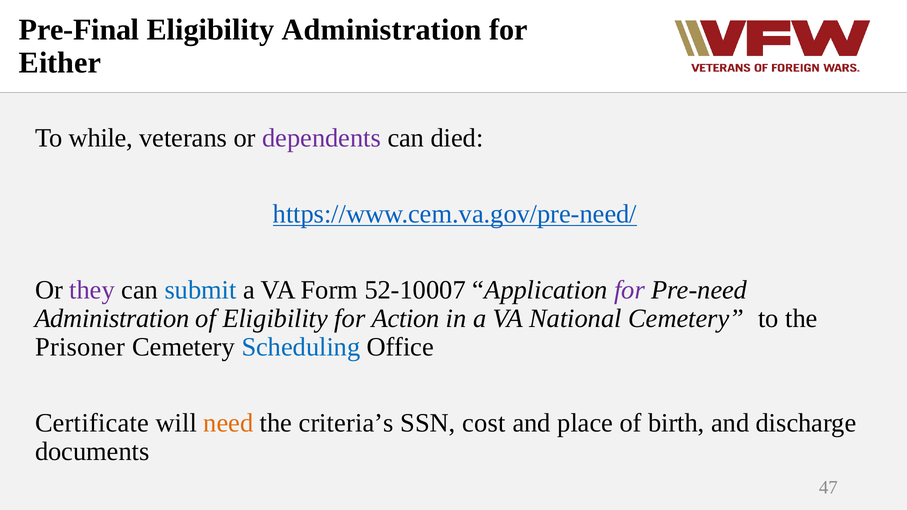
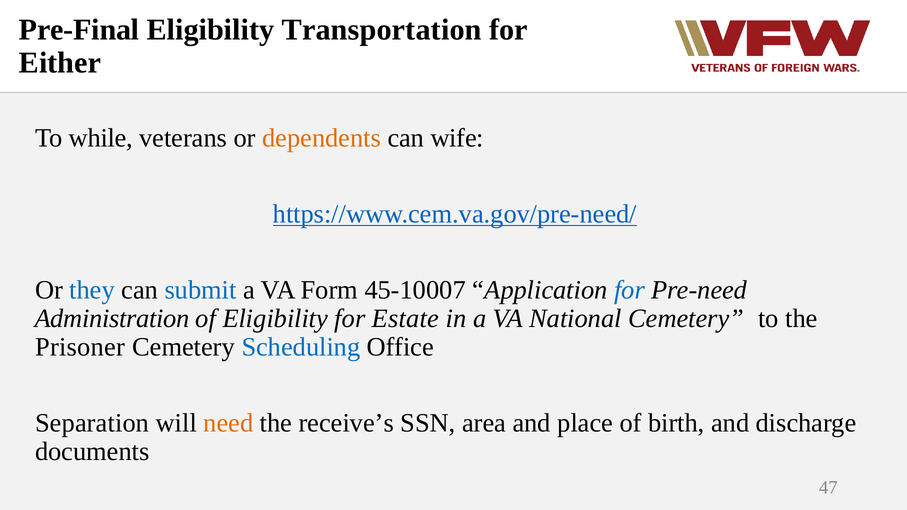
Eligibility Administration: Administration -> Transportation (382, 30)
dependents colour: purple -> orange (322, 138)
died: died -> wife (457, 138)
they colour: purple -> blue (92, 290)
52-10007: 52-10007 -> 45-10007 (415, 290)
for colour: purple -> blue (629, 290)
Action: Action -> Estate (406, 319)
Certificate: Certificate -> Separation (92, 423)
criteria’s: criteria’s -> receive’s (346, 423)
cost: cost -> area (484, 423)
